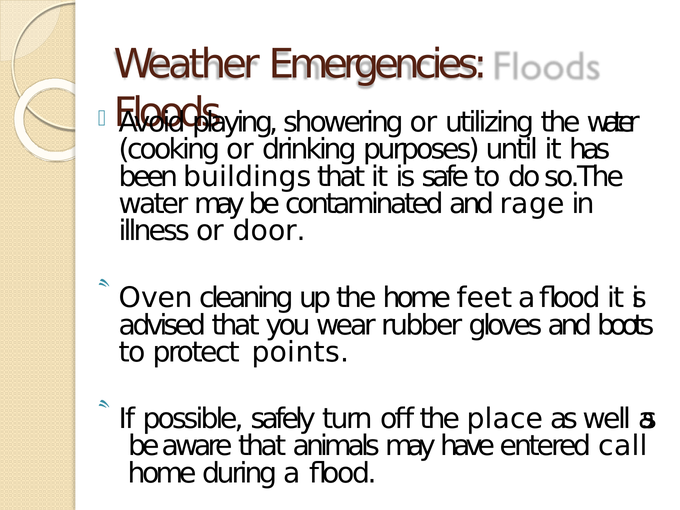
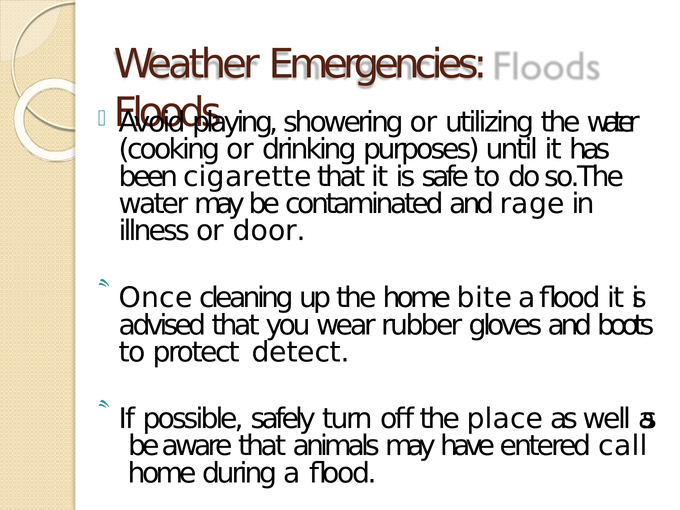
buildings: buildings -> cigarette (247, 177)
Oven: Oven -> Once (156, 298)
feet: feet -> bite (484, 298)
points: points -> detect (301, 352)
